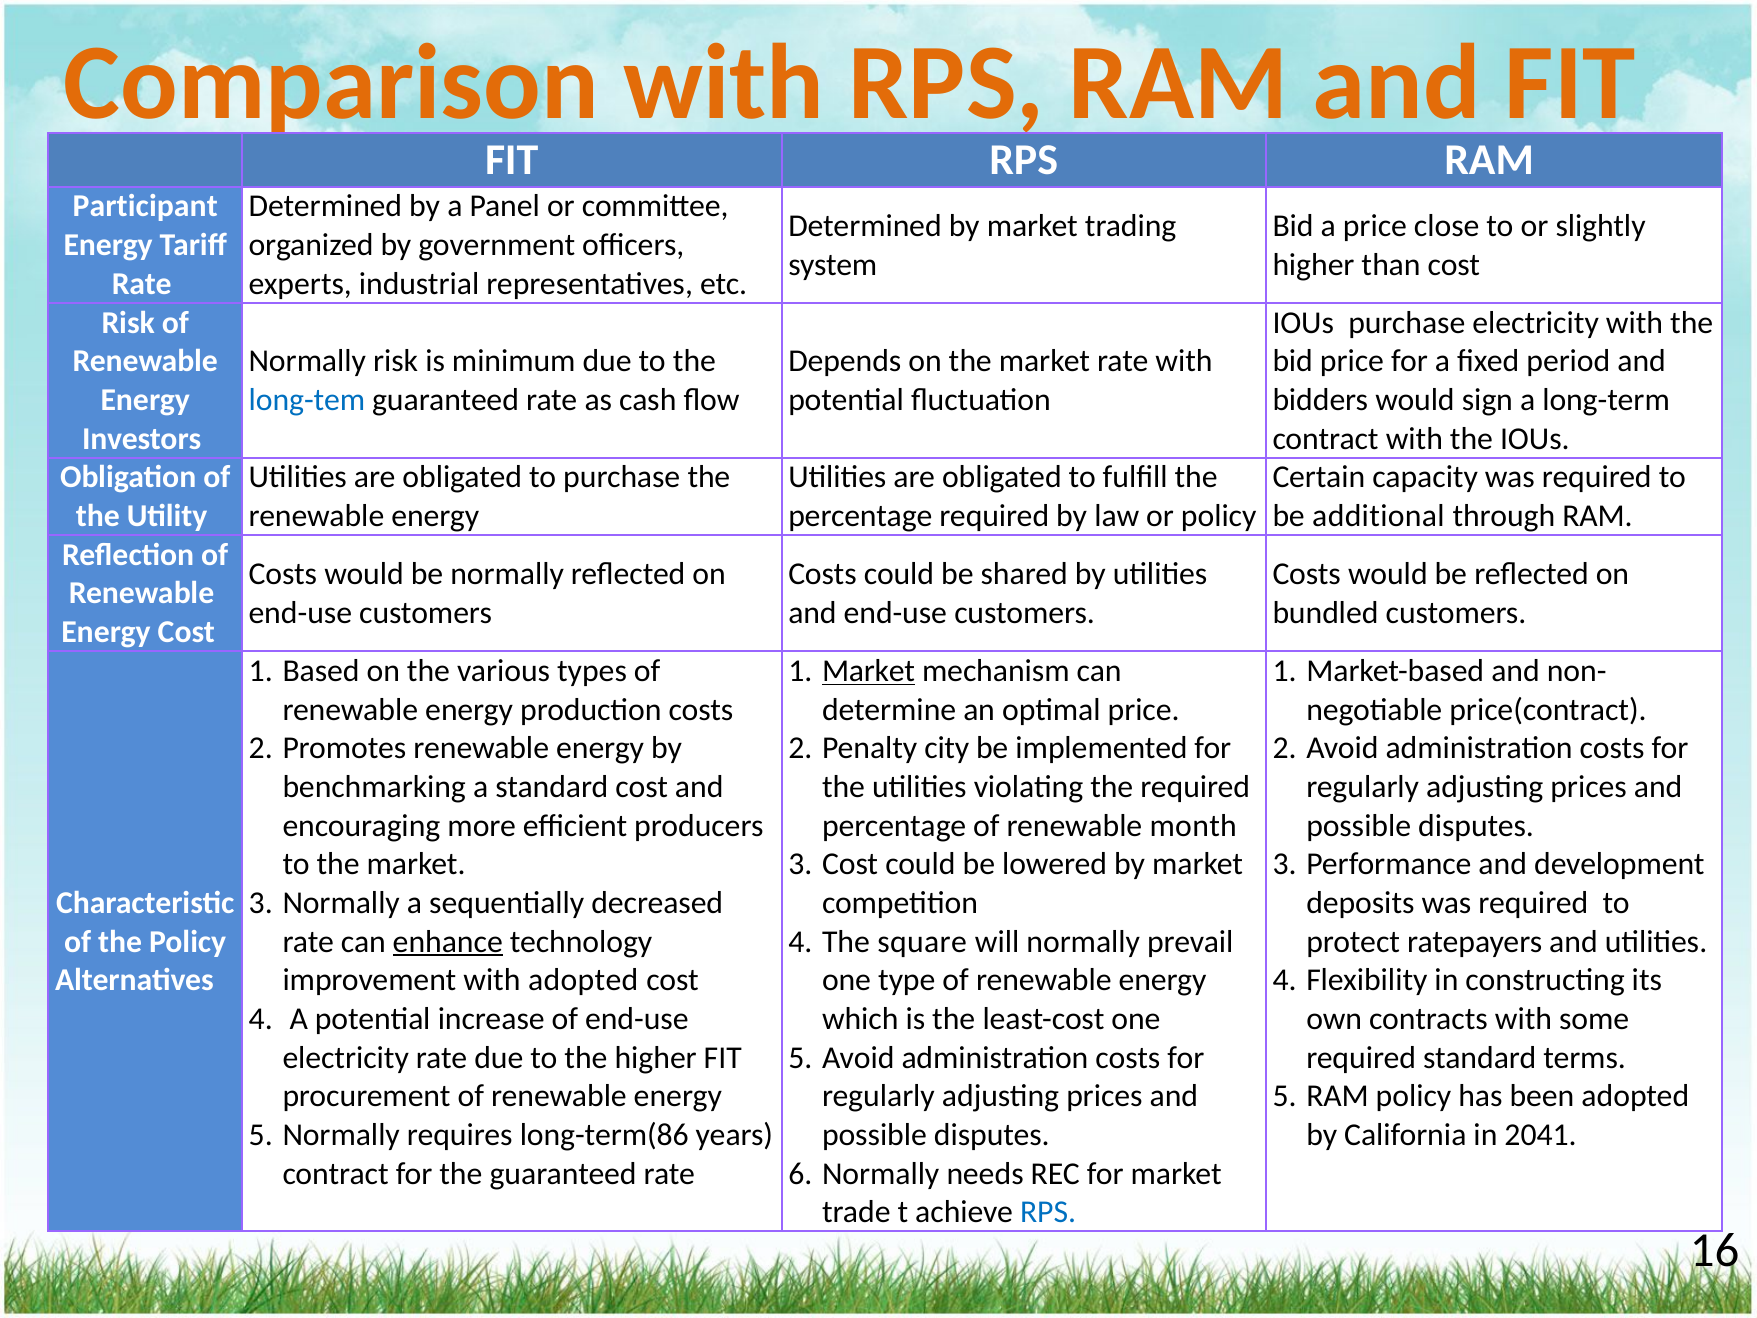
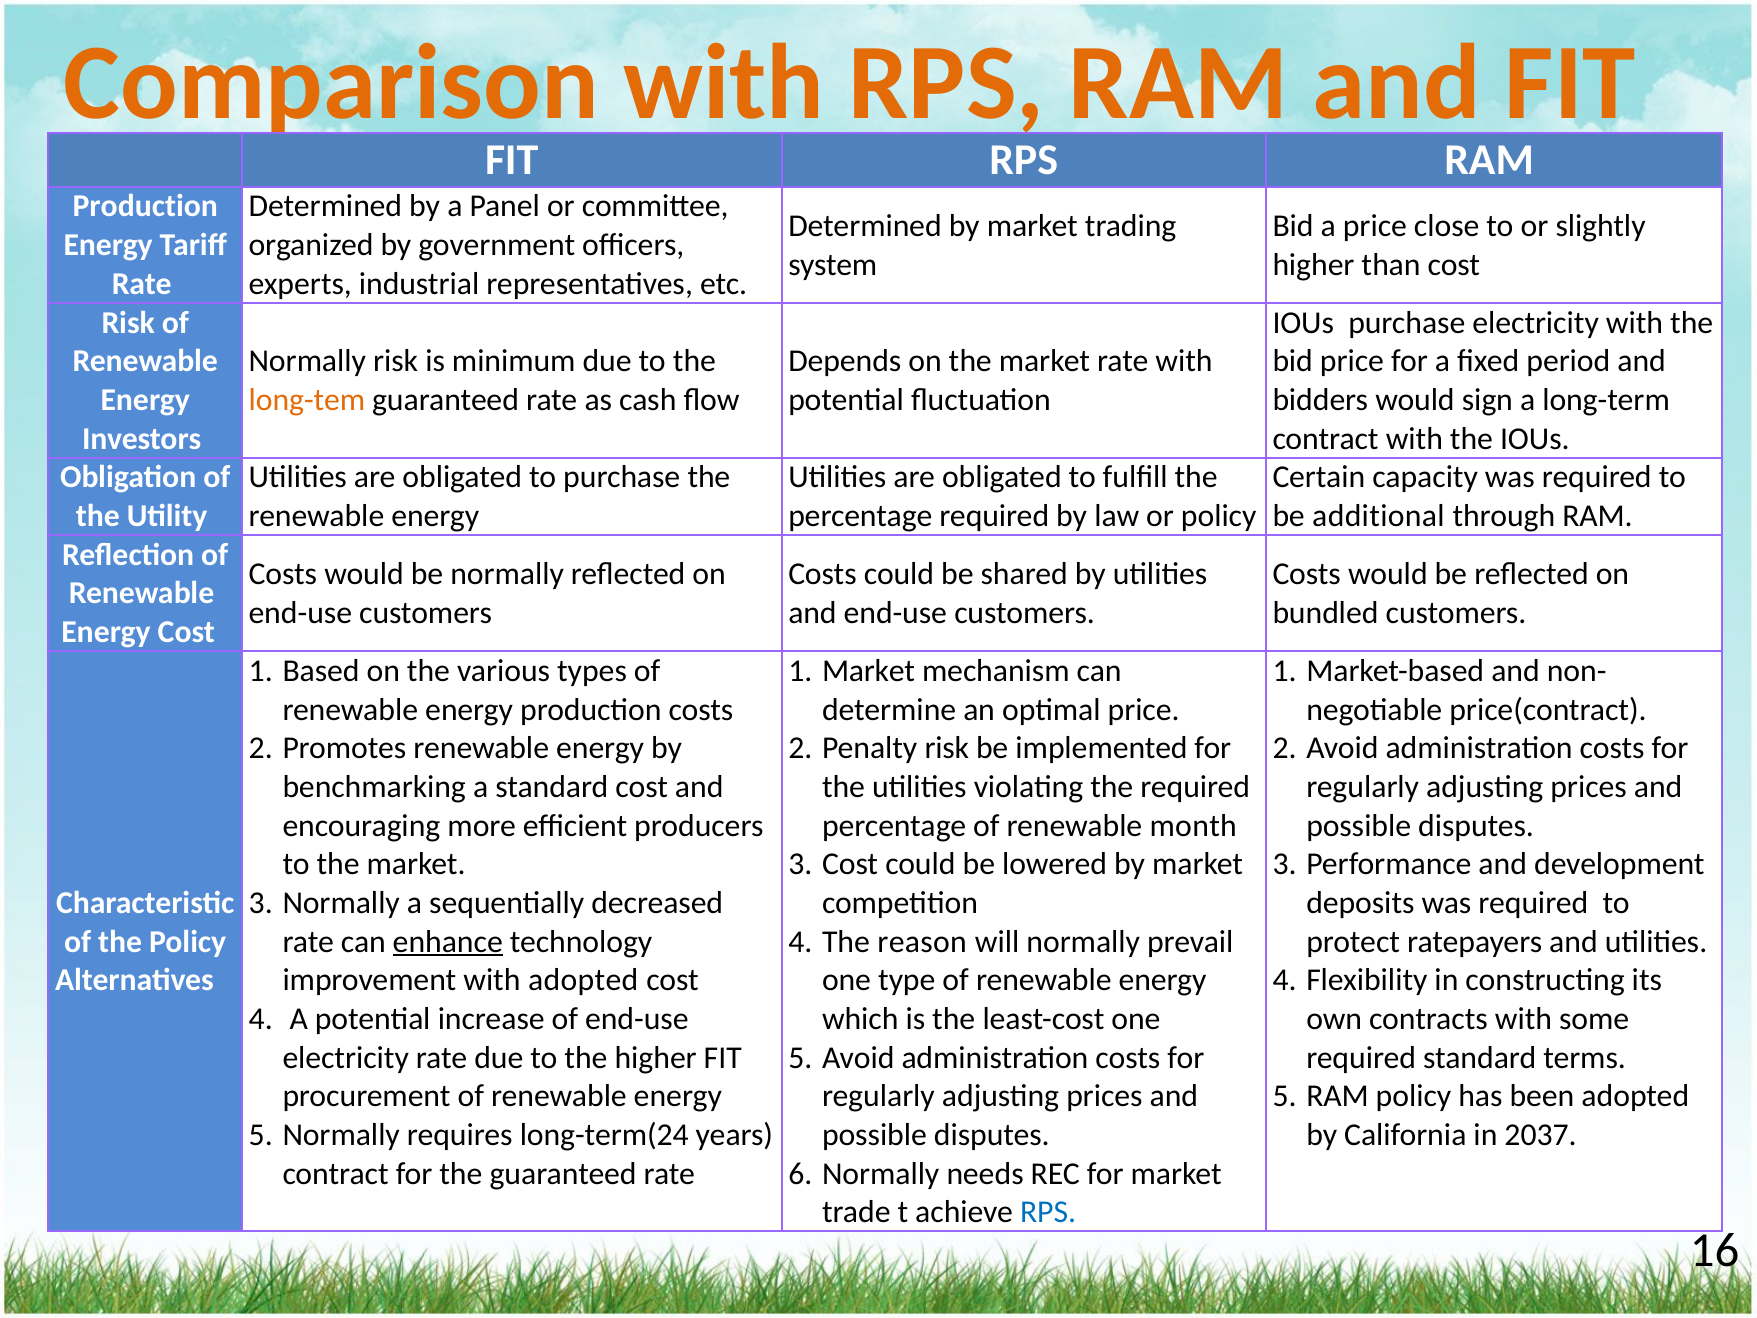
Participant: Participant -> Production (145, 206)
long-tem colour: blue -> orange (307, 400)
Market underline: present -> none (869, 671)
Penalty city: city -> risk (947, 748)
square: square -> reason (922, 941)
long-term(86: long-term(86 -> long-term(24 (604, 1135)
2041: 2041 -> 2037 (1541, 1135)
